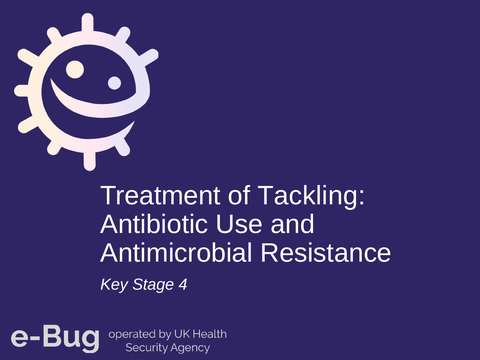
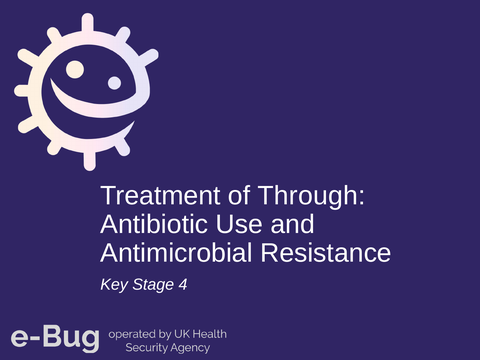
Tackling: Tackling -> Through (311, 196)
